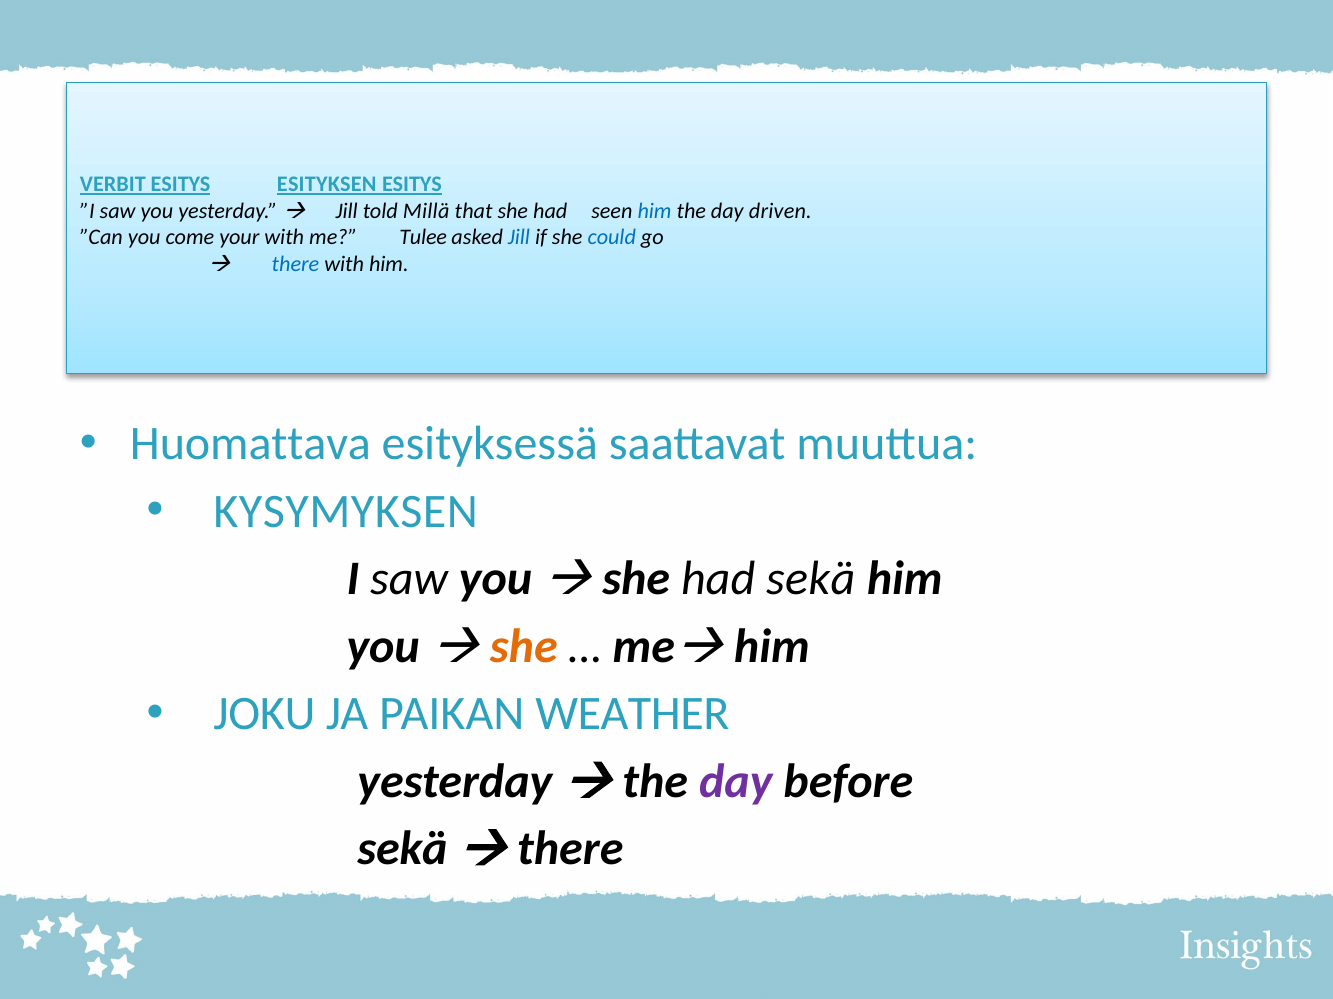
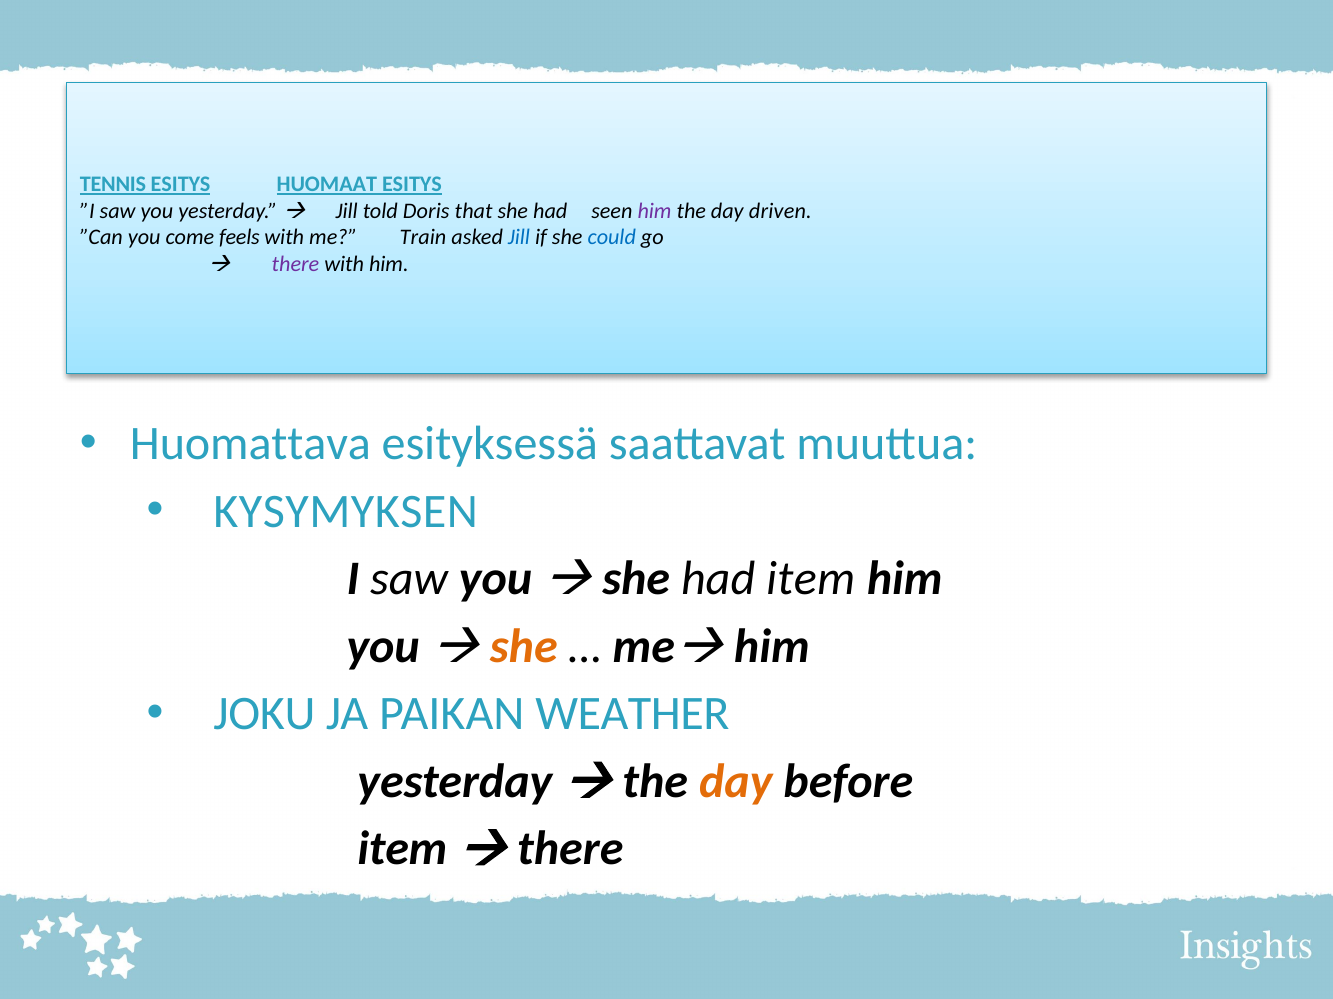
VERBIT: VERBIT -> TENNIS (113, 184)
ESITYKSEN: ESITYKSEN -> HUOMAAT (327, 184)
Millä: Millä -> Doris (426, 211)
him colour: blue -> purple (655, 211)
your: your -> feels (239, 238)
Tulee: Tulee -> Train (423, 238)
there colour: blue -> purple (295, 264)
had sekä: sekä -> item (811, 579)
day colour: purple -> orange (736, 782)
sekä: sekä -> item (402, 849)
